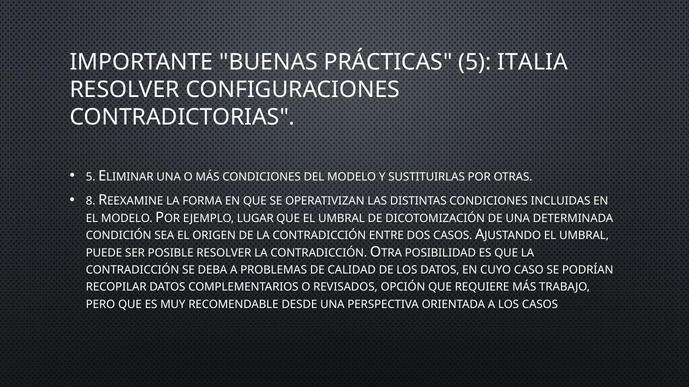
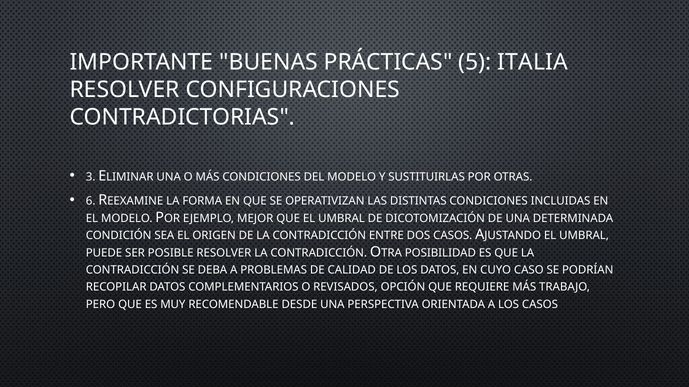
5: 5 -> 3 (91, 177)
8: 8 -> 6 (91, 201)
LUGAR: LUGAR -> MEJOR (255, 219)
